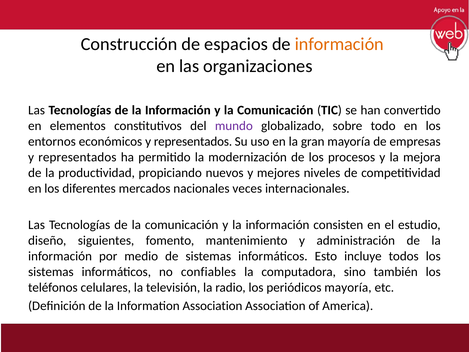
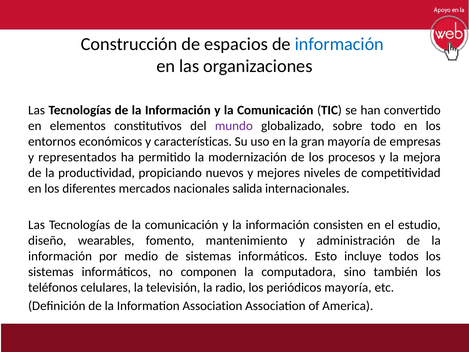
información colour: orange -> blue (339, 44)
económicos y representados: representados -> características (193, 141)
veces: veces -> salida (247, 188)
siguientes: siguientes -> wearables (106, 240)
confiables: confiables -> componen (209, 272)
